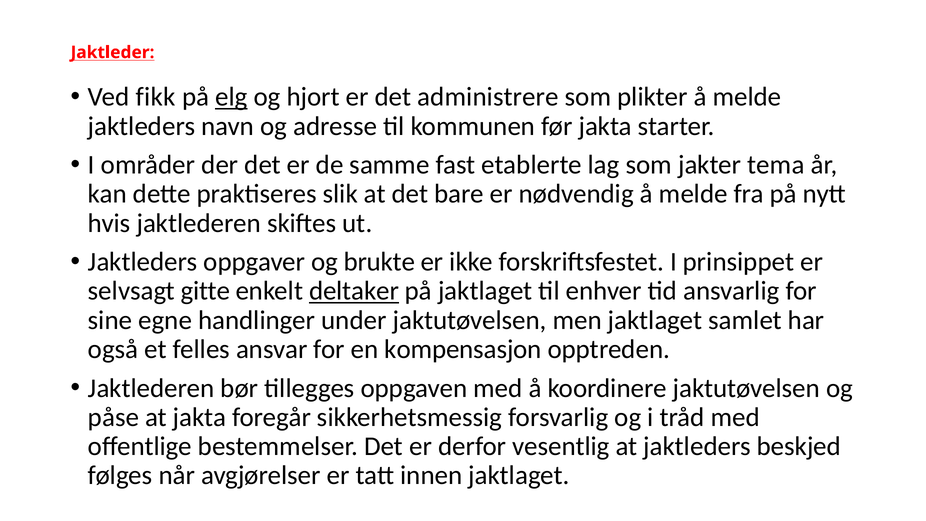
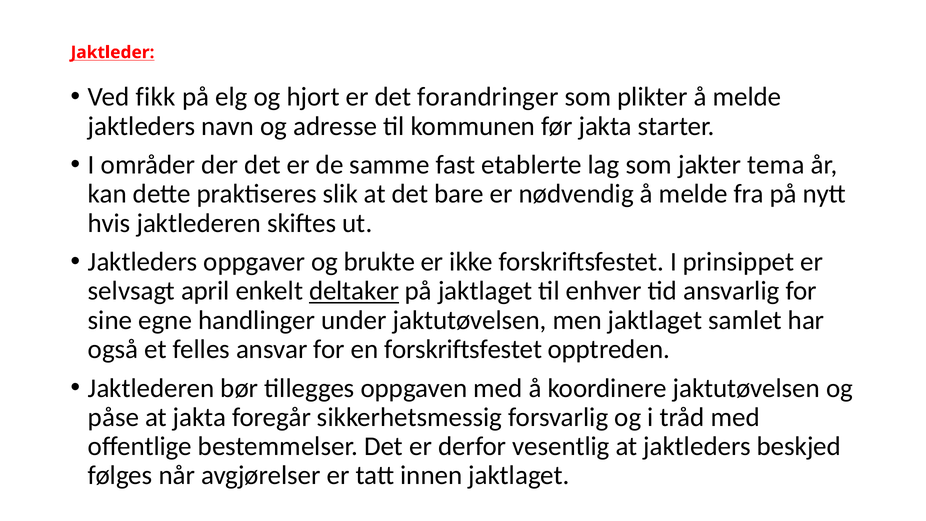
elg underline: present -> none (231, 97)
administrere: administrere -> forandringer (488, 97)
gitte: gitte -> april (205, 291)
en kompensasjon: kompensasjon -> forskriftsfestet (463, 349)
